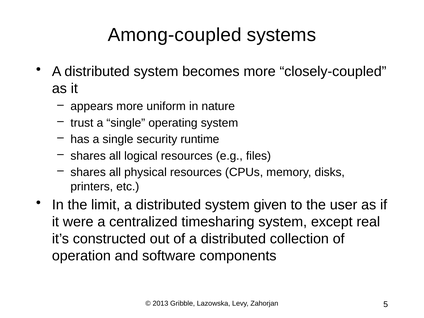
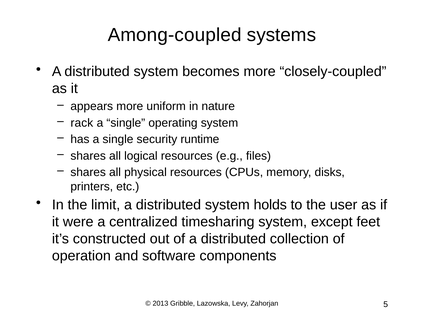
trust: trust -> rack (82, 123)
given: given -> holds (270, 205)
real: real -> feet (368, 222)
